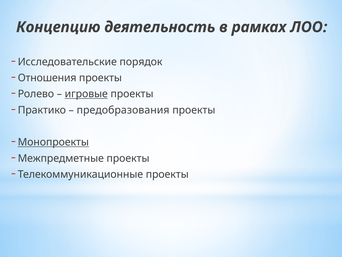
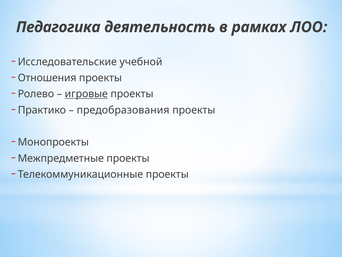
Концепцию: Концепцию -> Педагогика (58, 27)
порядок: порядок -> учебной (141, 62)
Монопроекты underline: present -> none (53, 142)
